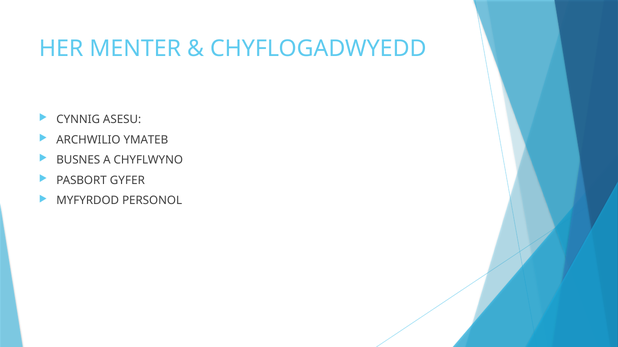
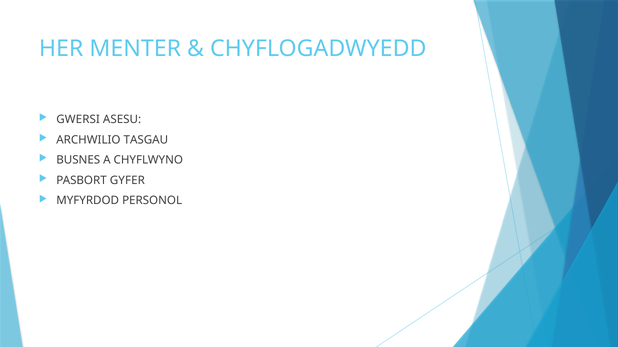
CYNNIG: CYNNIG -> GWERSI (78, 120)
YMATEB: YMATEB -> TASGAU (146, 140)
